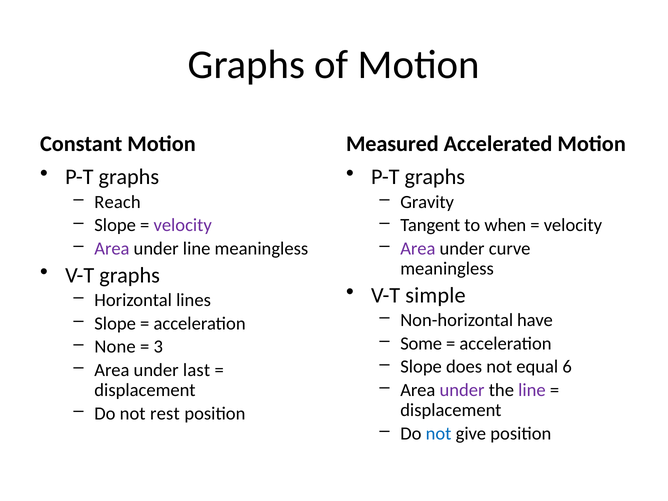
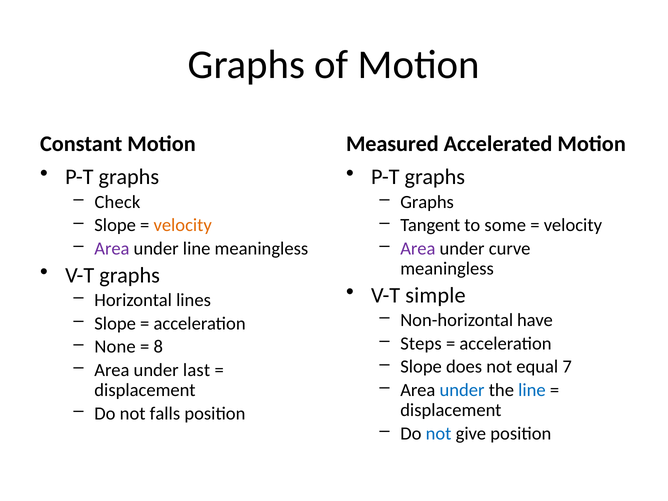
Reach: Reach -> Check (117, 202)
Gravity: Gravity -> Graphs (427, 202)
velocity colour: purple -> orange (183, 225)
when: when -> some (505, 225)
Some: Some -> Steps (421, 343)
3: 3 -> 8 (158, 347)
6: 6 -> 7 (567, 367)
under colour: purple -> blue (462, 390)
line colour: purple -> blue (532, 390)
rest: rest -> falls (165, 414)
